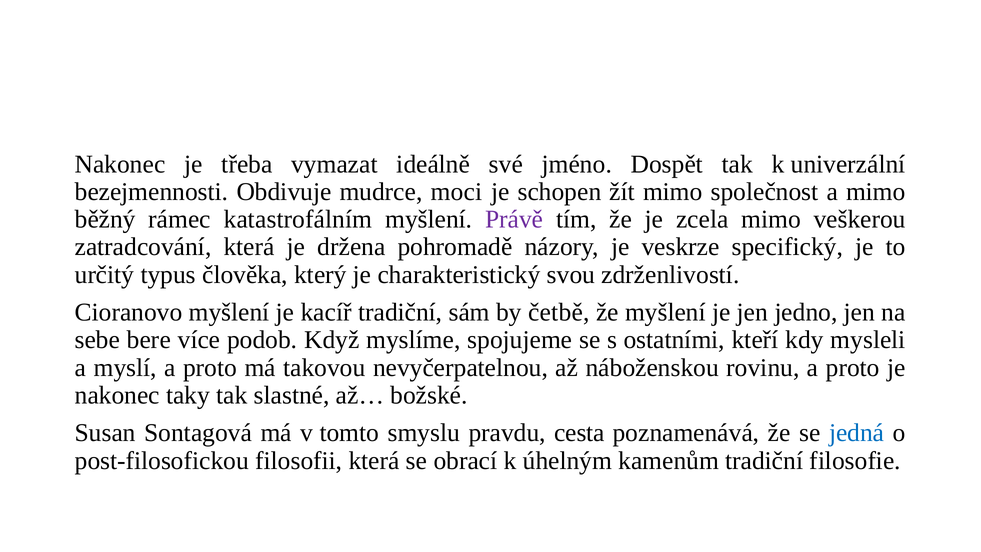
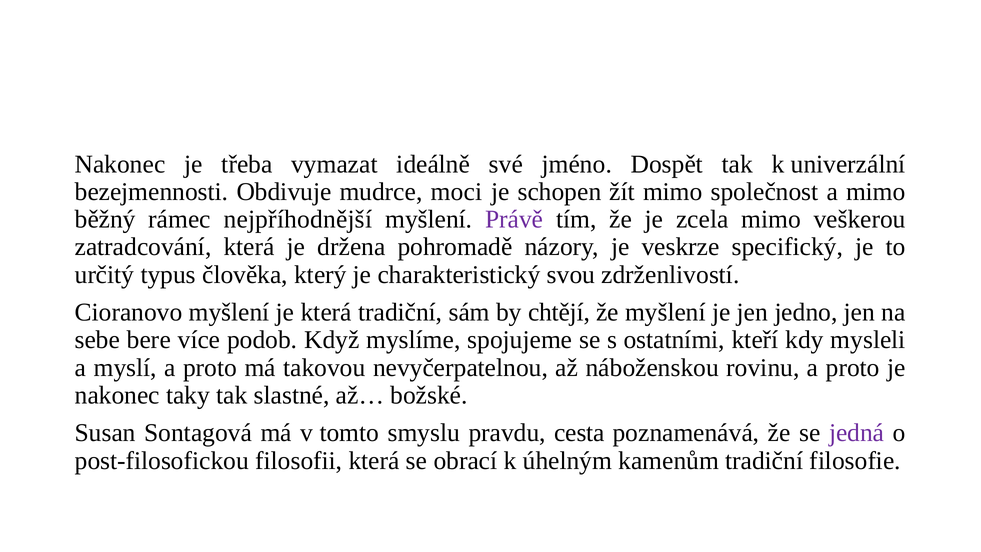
katastrofálním: katastrofálním -> nejpříhodnější (298, 219)
je kacíř: kacíř -> která (326, 312)
četbě: četbě -> chtějí (559, 312)
jedná colour: blue -> purple (857, 433)
